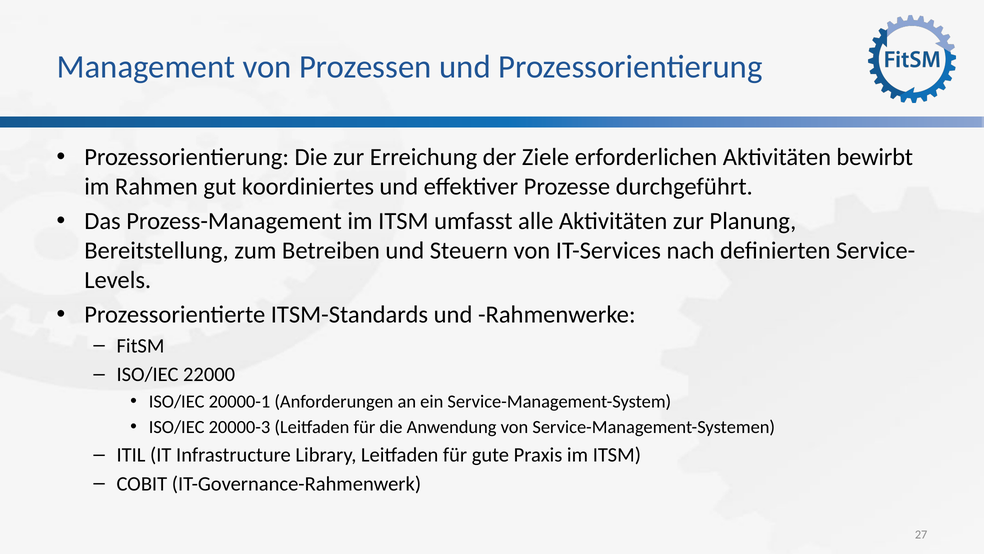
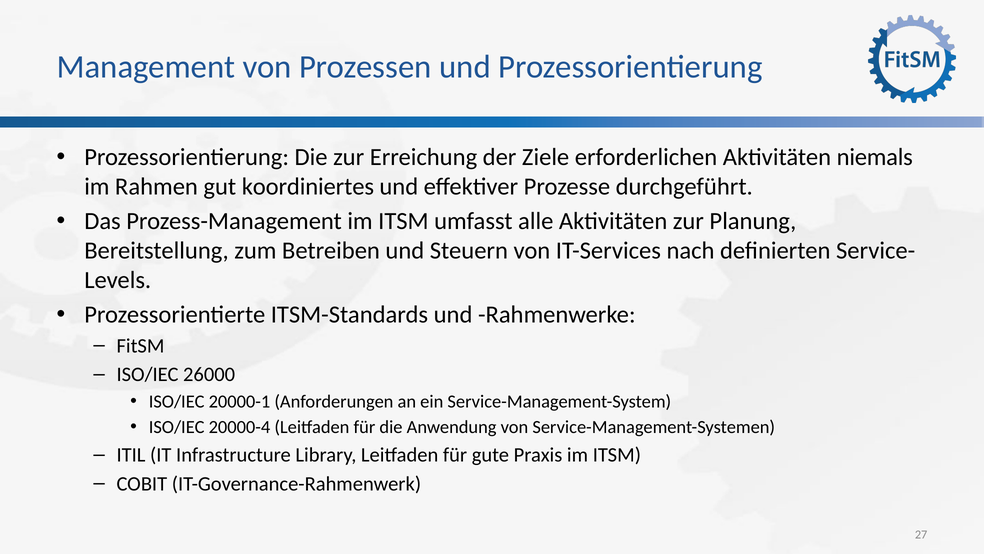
bewirbt: bewirbt -> niemals (875, 157)
22000: 22000 -> 26000 (209, 374)
20000-3: 20000-3 -> 20000-4 (239, 427)
